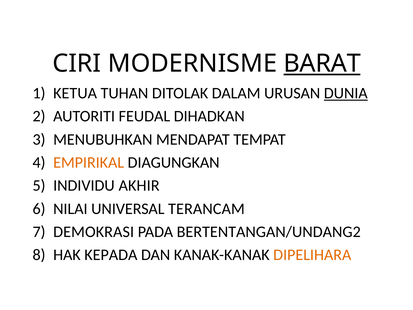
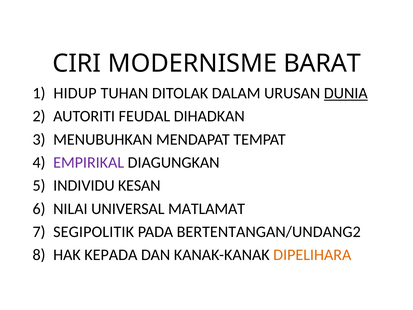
BARAT underline: present -> none (322, 64)
KETUA: KETUA -> HIDUP (75, 93)
EMPIRIKAL colour: orange -> purple (89, 162)
AKHIR: AKHIR -> KESAN (139, 185)
TERANCAM: TERANCAM -> MATLAMAT (207, 209)
DEMOKRASI: DEMOKRASI -> SEGIPOLITIK (94, 232)
